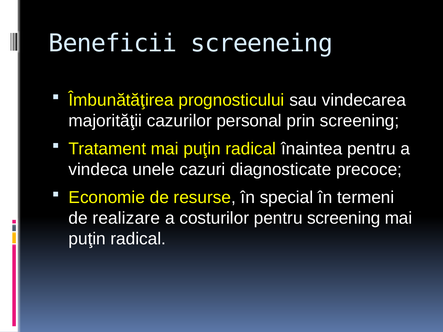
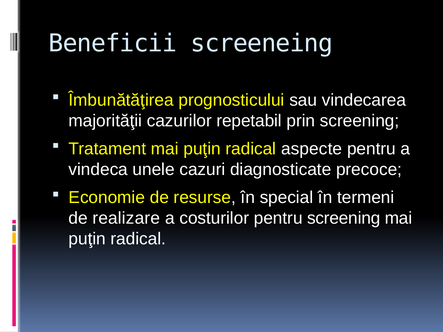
personal: personal -> repetabil (249, 121)
înaintea: înaintea -> aspecte (312, 149)
